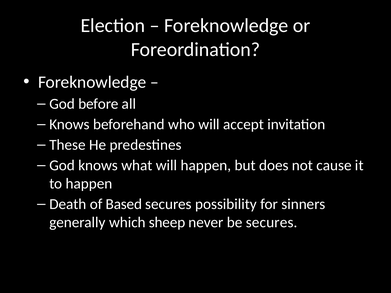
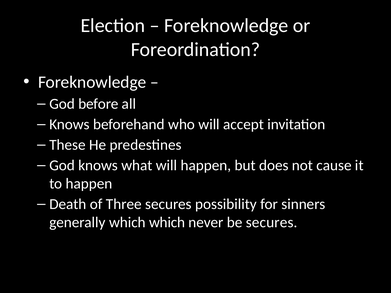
Based: Based -> Three (124, 204)
which sheep: sheep -> which (167, 223)
